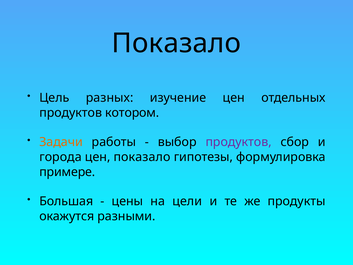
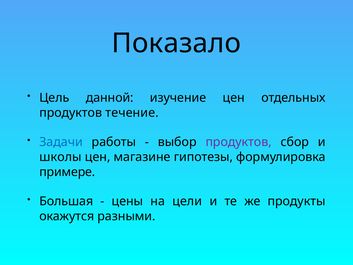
разных: разных -> данной (110, 98)
котором: котором -> течение (132, 113)
Задачи colour: orange -> blue (61, 142)
города: города -> школы (60, 157)
цен показало: показало -> магазине (142, 157)
